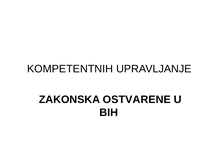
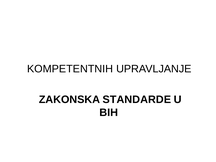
OSTVARENE: OSTVARENE -> STANDARDE (137, 100)
